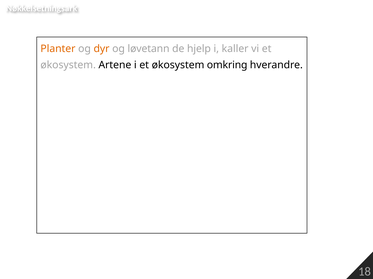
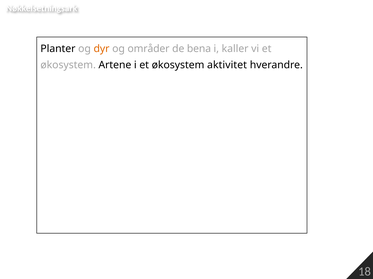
Planter colour: orange -> black (58, 49)
løvetann: løvetann -> områder (149, 49)
hjelp: hjelp -> bena (199, 49)
omkring: omkring -> aktivitet (227, 65)
